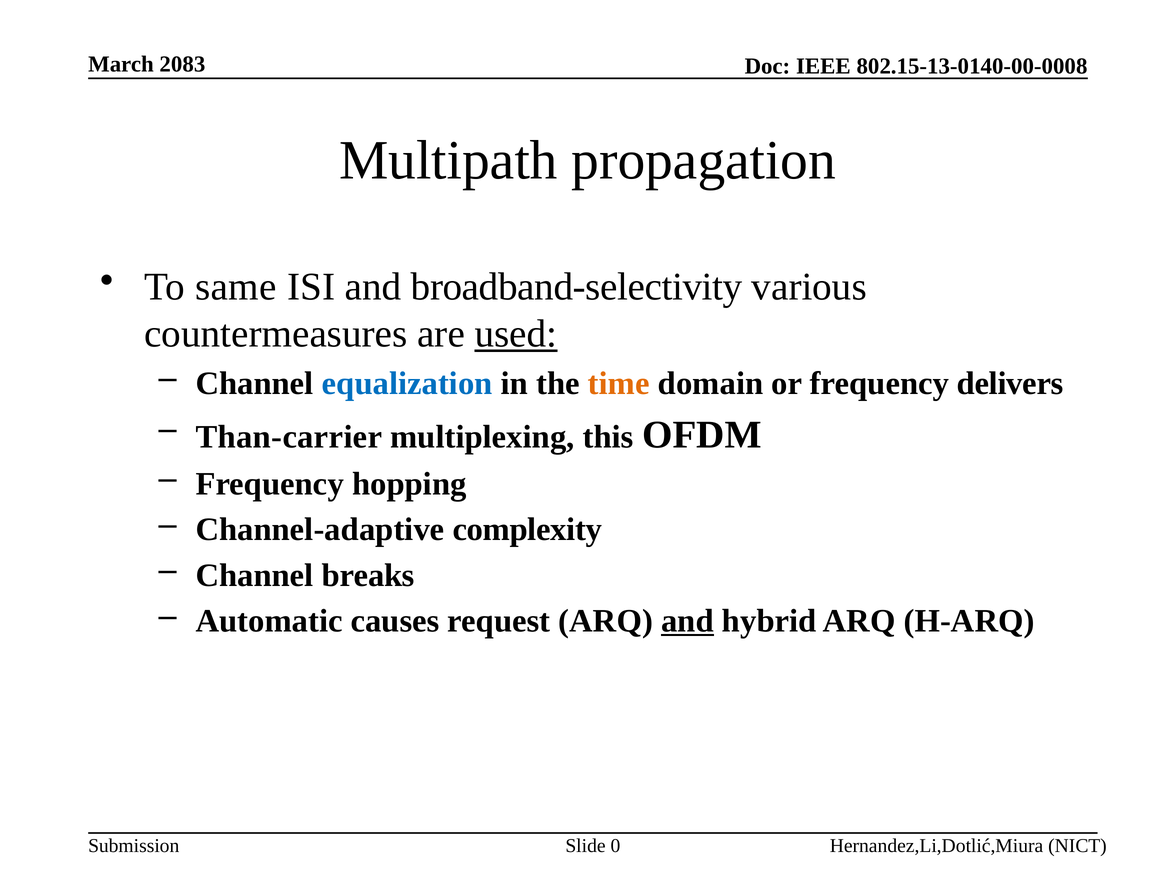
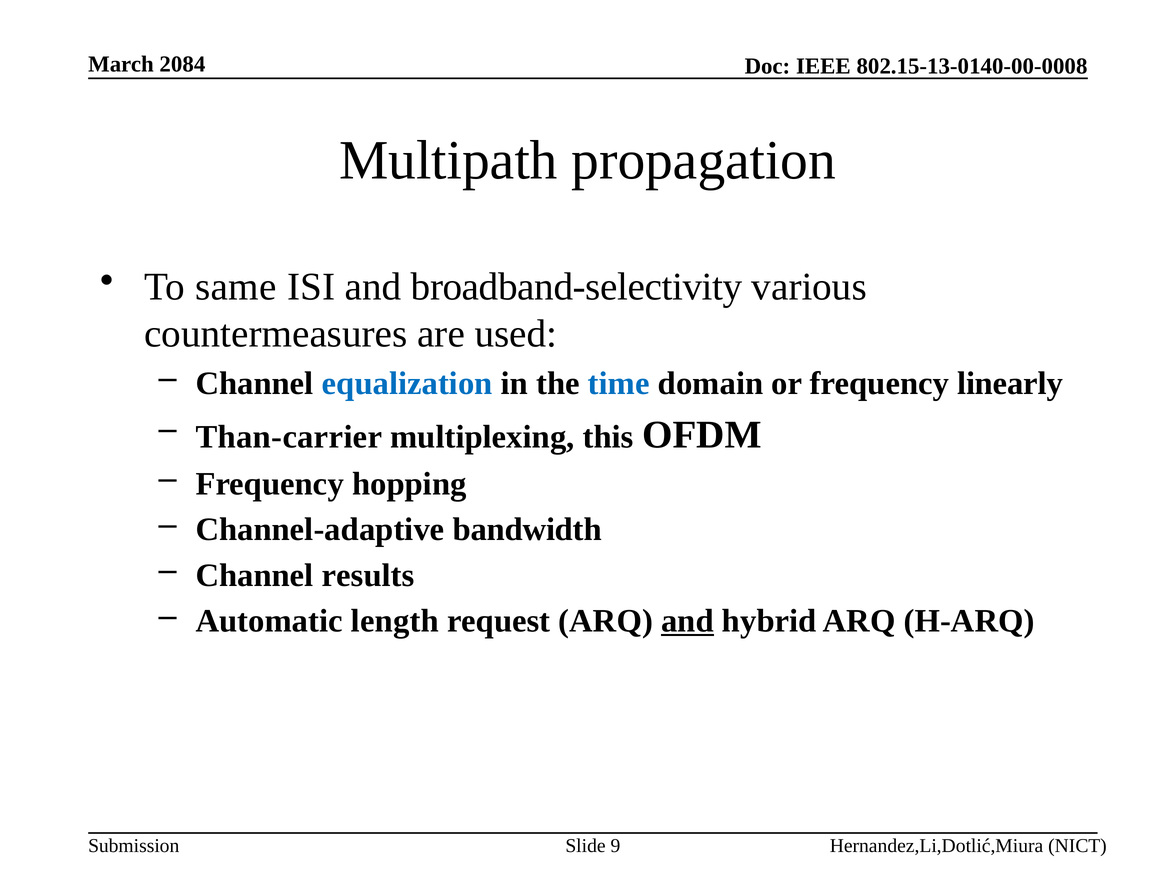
2083: 2083 -> 2084 (182, 64)
used underline: present -> none (516, 334)
time colour: orange -> blue (619, 383)
delivers: delivers -> linearly (1010, 383)
complexity: complexity -> bandwidth (527, 530)
breaks: breaks -> results (368, 575)
causes: causes -> length (395, 621)
0: 0 -> 9 (615, 846)
